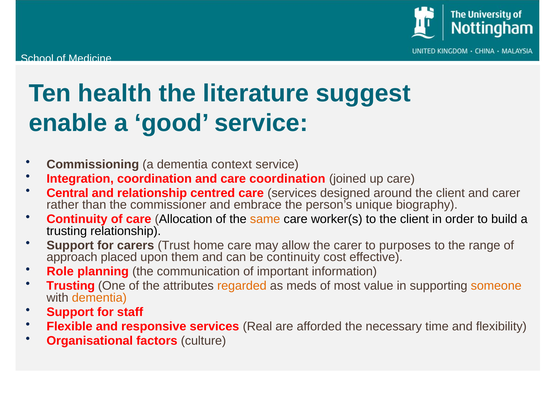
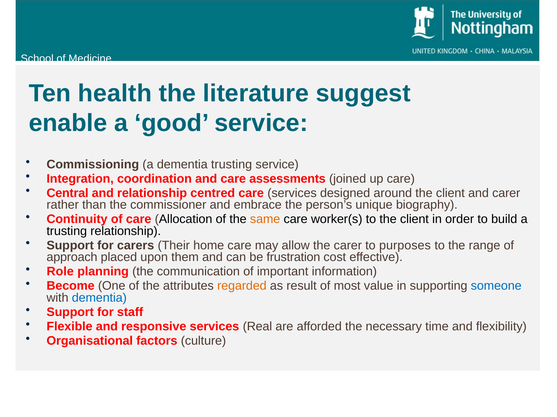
dementia context: context -> trusting (232, 165)
care coordination: coordination -> assessments (287, 179)
Trust: Trust -> Their (174, 246)
be continuity: continuity -> frustration (293, 258)
Trusting: Trusting -> Become (71, 286)
meds: meds -> result (302, 286)
someone colour: orange -> blue (496, 286)
dementia colour: orange -> blue (99, 298)
